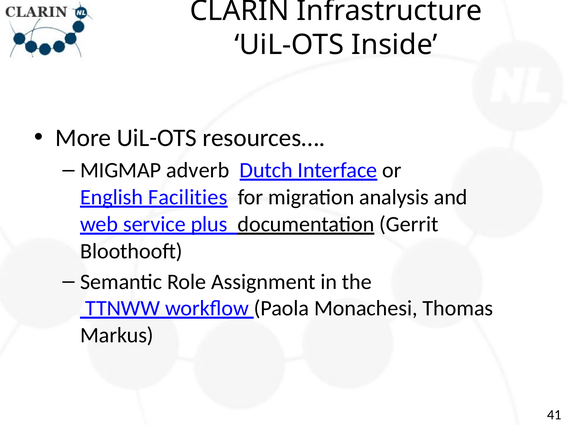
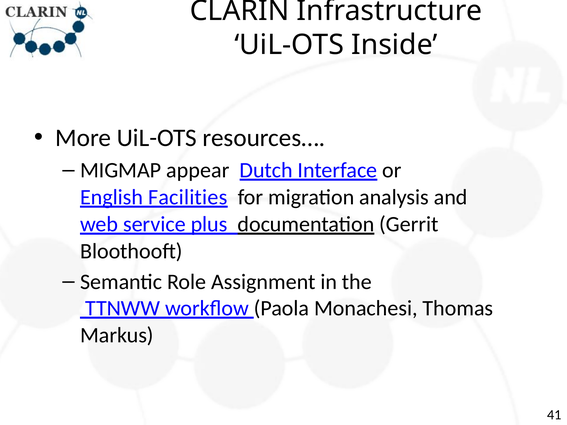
adverb: adverb -> appear (198, 170)
